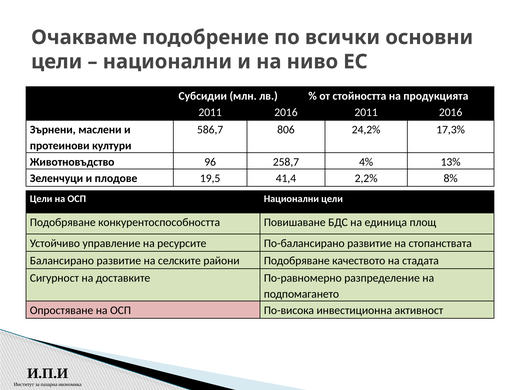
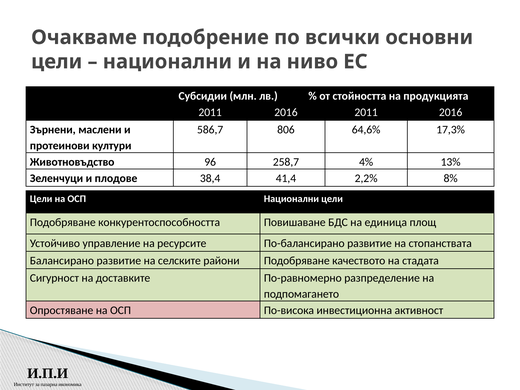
24,2%: 24,2% -> 64,6% (366, 130)
19,5: 19,5 -> 38,4 (210, 178)
